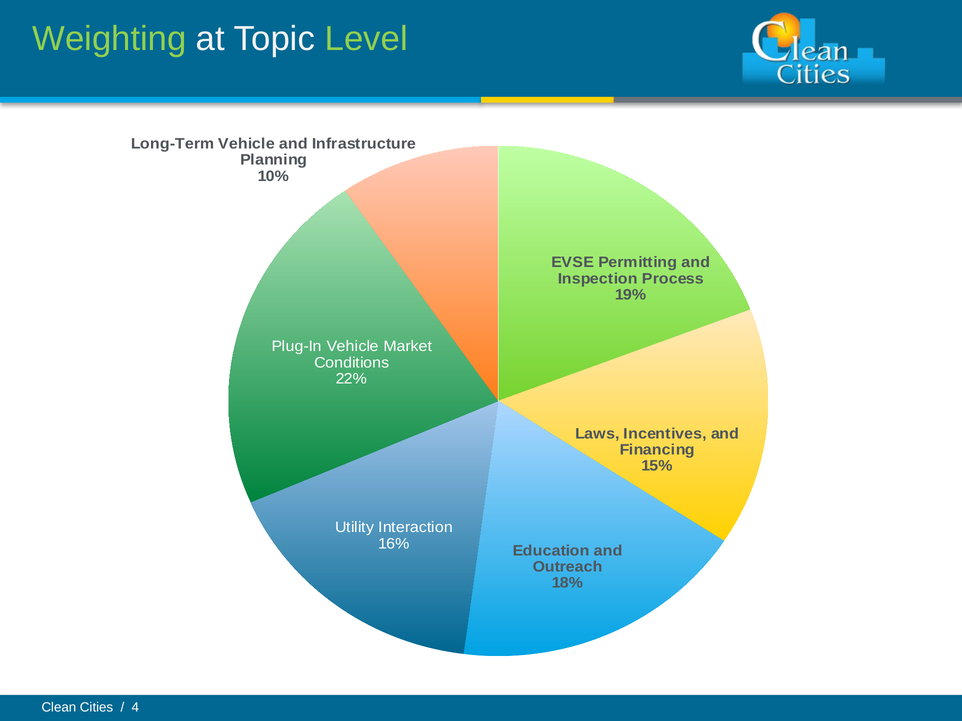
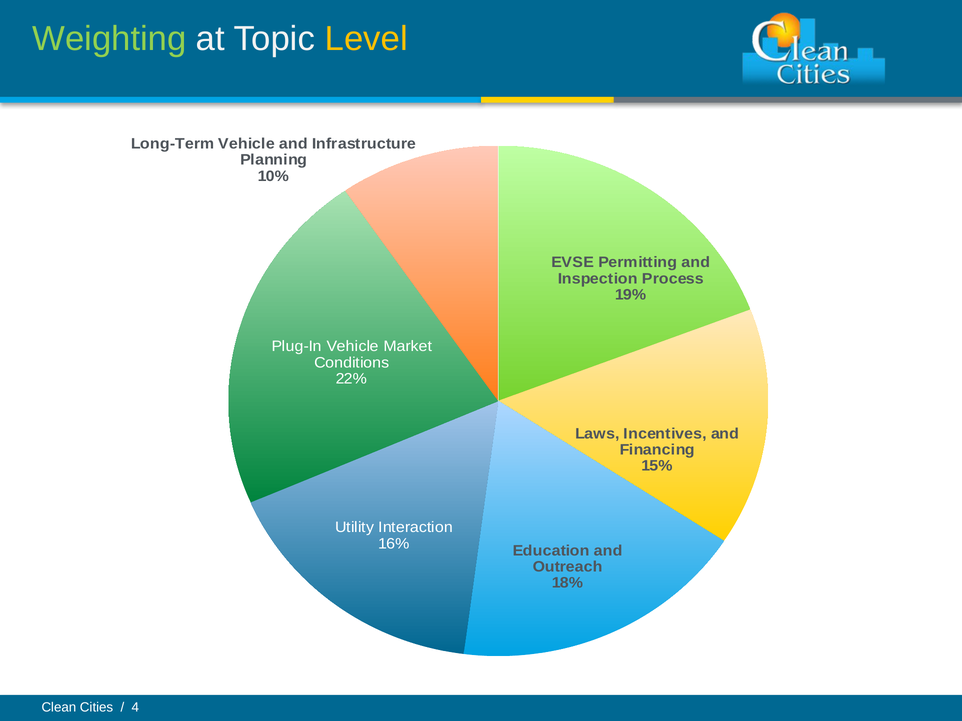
Level colour: light green -> yellow (366, 39)
